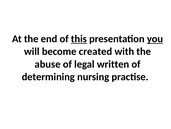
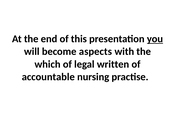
this underline: present -> none (79, 39)
created: created -> aspects (95, 51)
abuse: abuse -> which (48, 64)
determining: determining -> accountable (48, 76)
